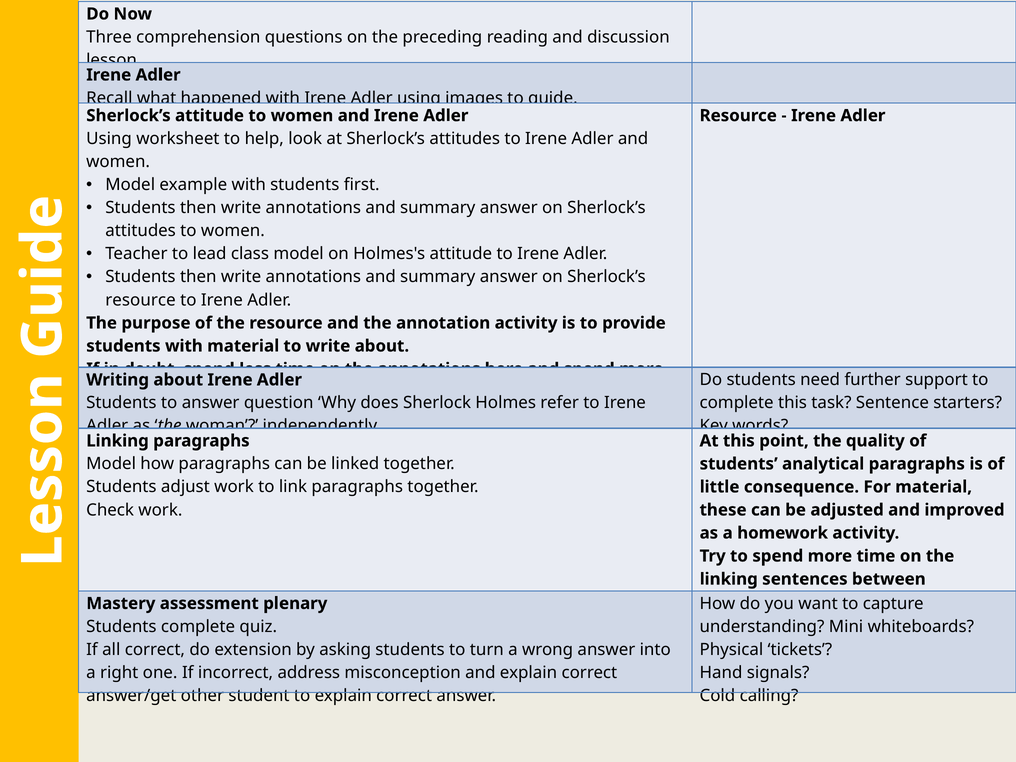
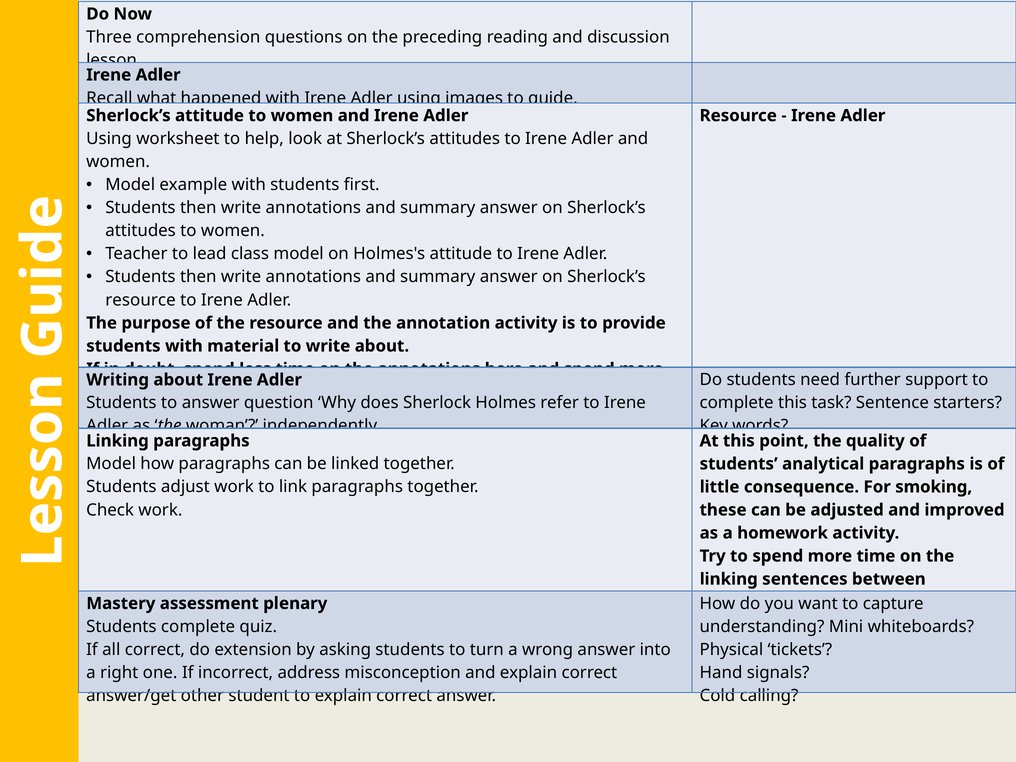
For material: material -> smoking (934, 487)
